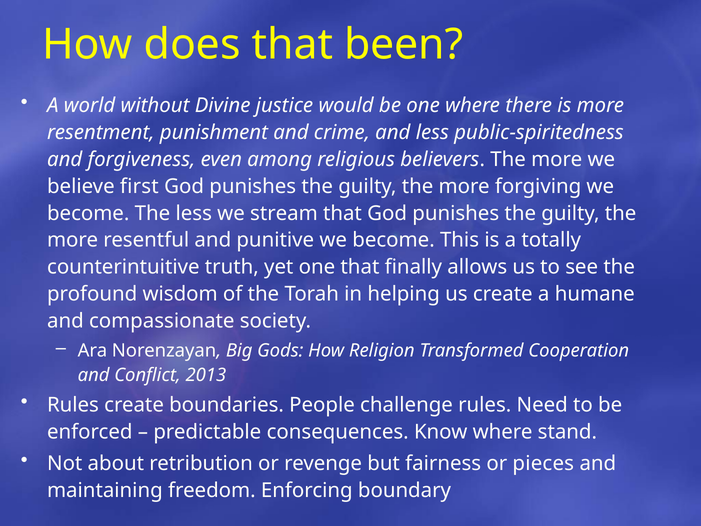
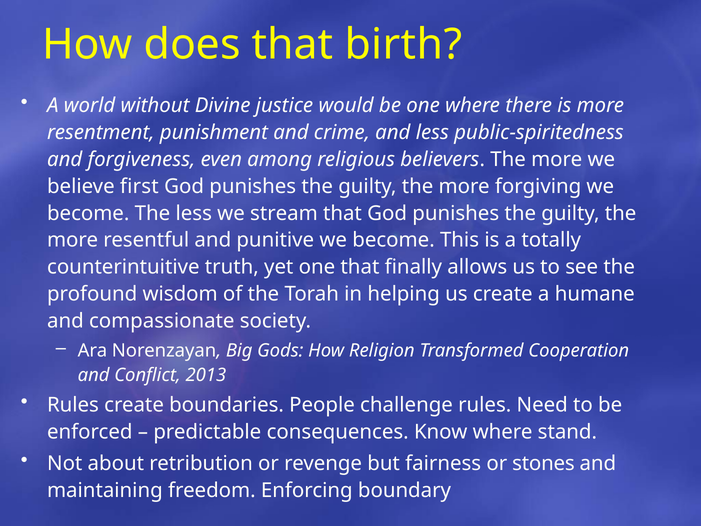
been: been -> birth (403, 45)
pieces: pieces -> stones (543, 463)
